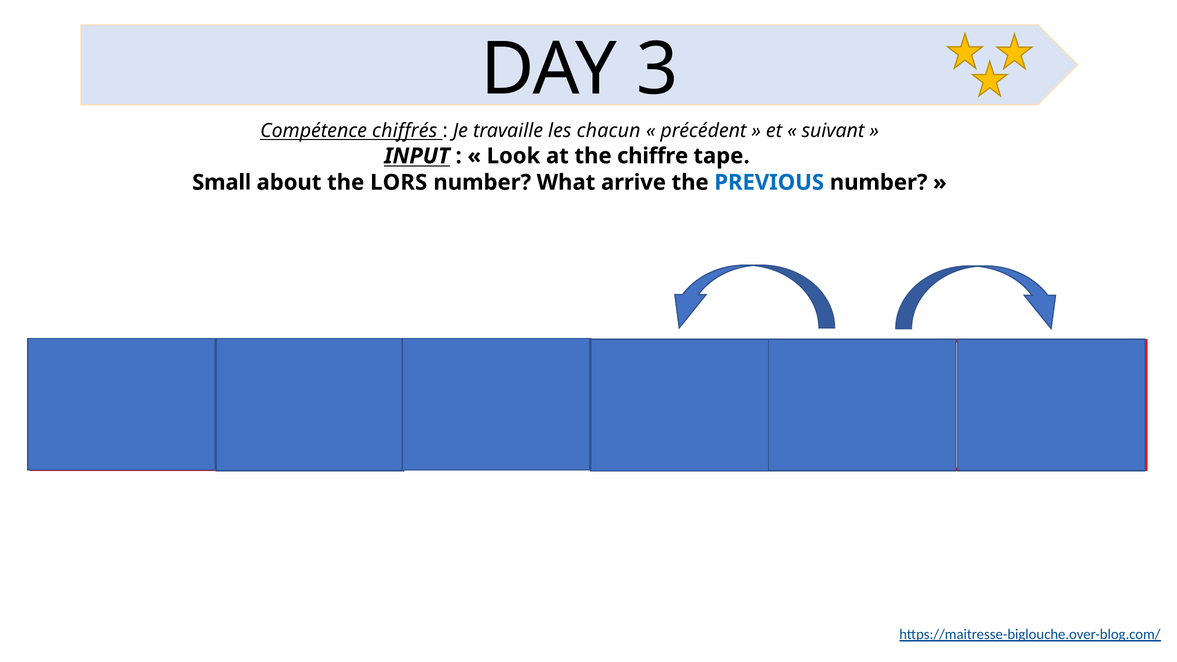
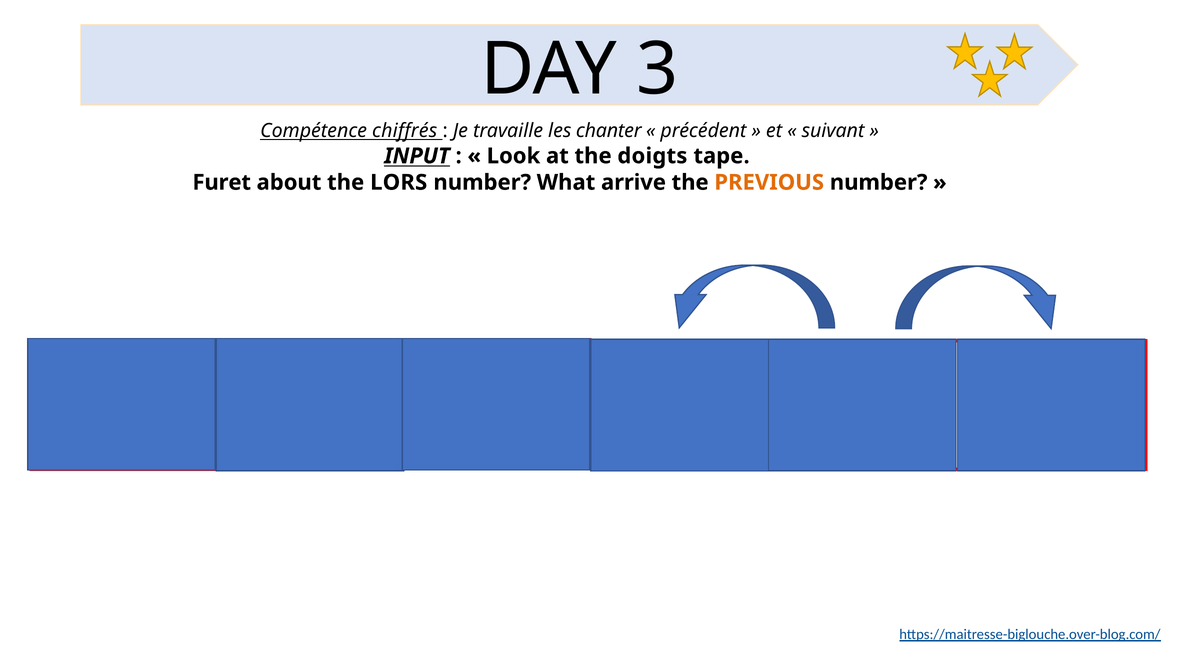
chacun: chacun -> chanter (609, 131)
chiffre: chiffre -> doigts (652, 156)
Small: Small -> Furet (222, 182)
PREVIOUS colour: blue -> orange (769, 182)
